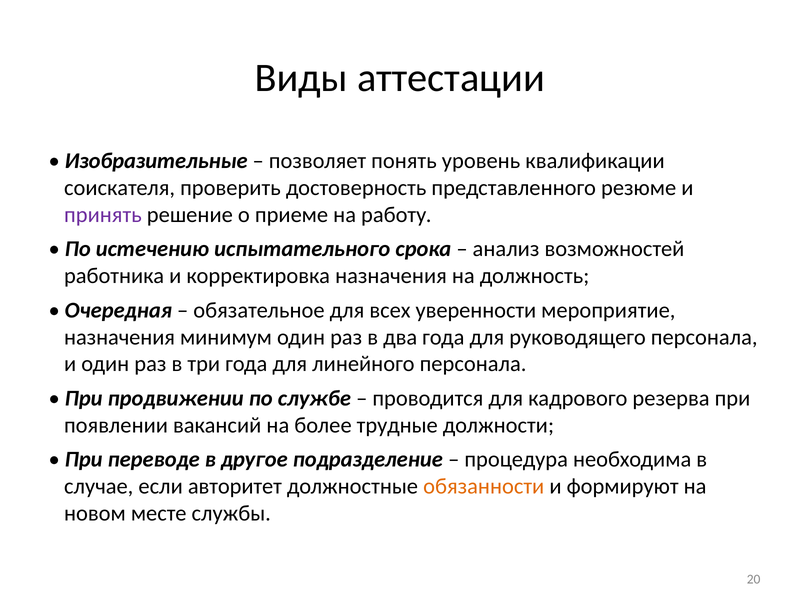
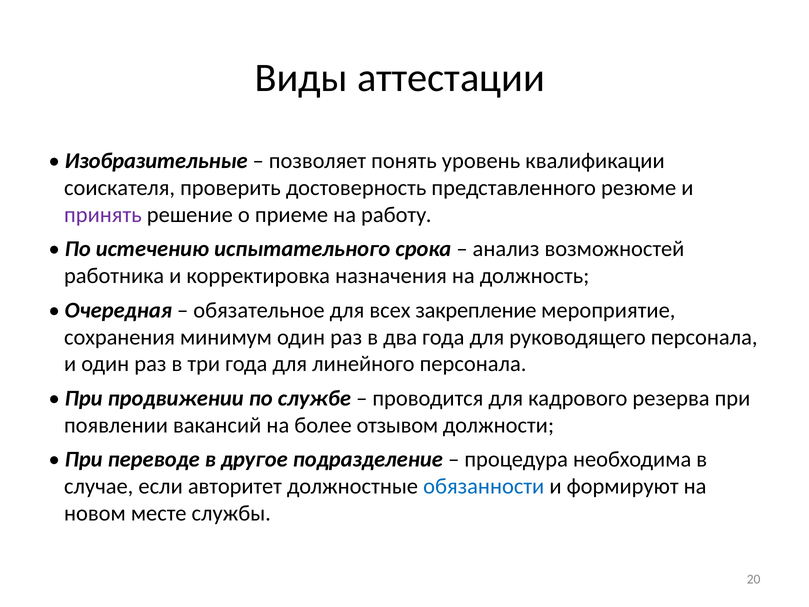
уверенности: уверенности -> закрепление (476, 310)
назначения: назначения -> сохранения (120, 337)
трудные: трудные -> отзывом (397, 425)
обязанности colour: orange -> blue (484, 486)
